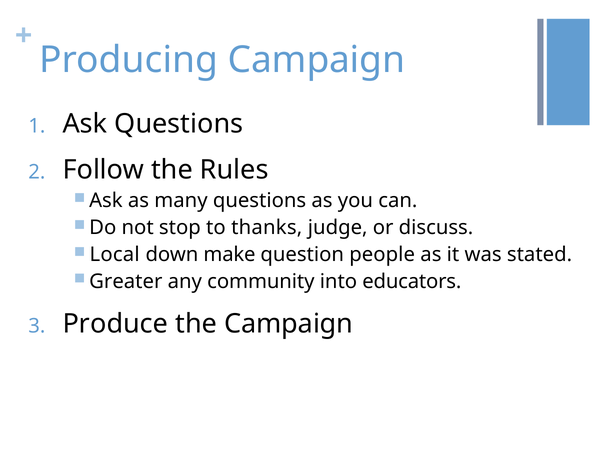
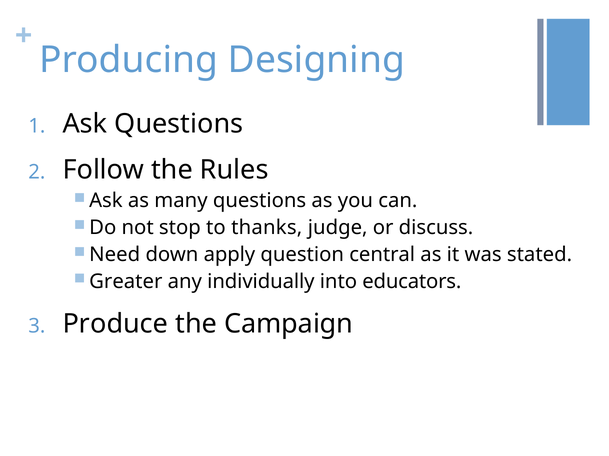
Producing Campaign: Campaign -> Designing (316, 60)
Local: Local -> Need (115, 255)
make: make -> apply (229, 255)
people: people -> central (382, 255)
community: community -> individually (261, 282)
